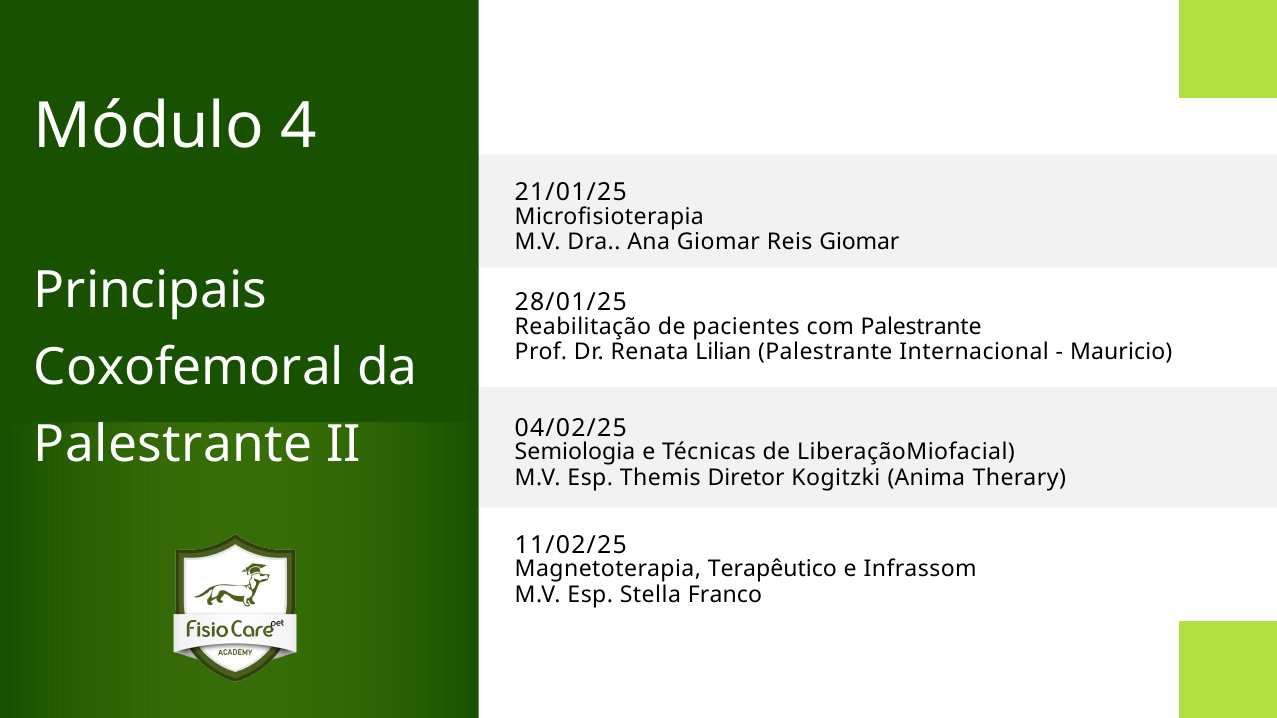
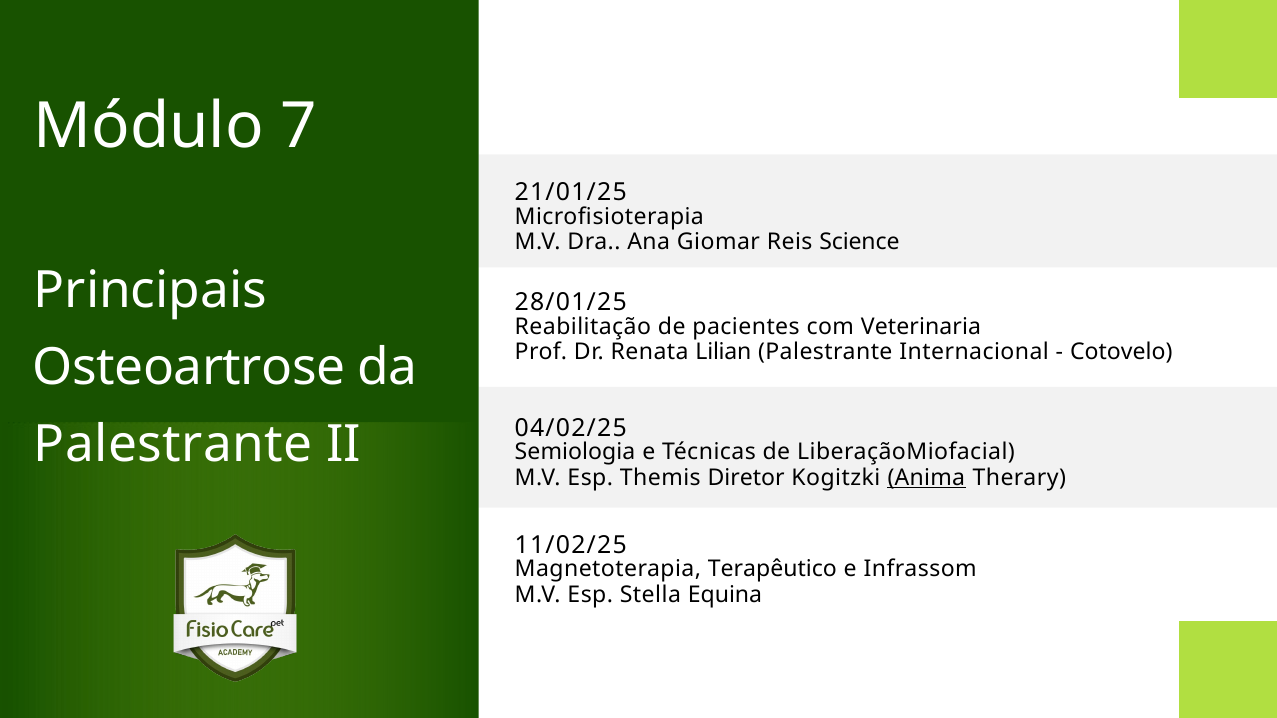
4: 4 -> 7 (299, 126)
Reis Giomar: Giomar -> Science (859, 242)
com Palestrante: Palestrante -> Veterinaria (921, 327)
Mauricio: Mauricio -> Cotovelo (1121, 352)
Coxofemoral: Coxofemoral -> Osteoartrose (189, 368)
Anima underline: none -> present (926, 478)
Franco: Franco -> Equina (725, 595)
